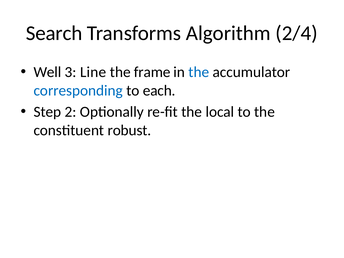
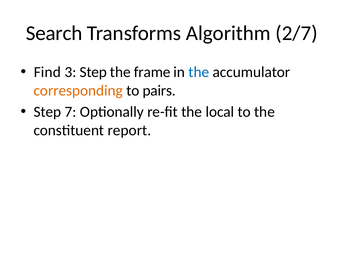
2/4: 2/4 -> 2/7 (297, 33)
Well: Well -> Find (47, 72)
3 Line: Line -> Step (93, 72)
corresponding colour: blue -> orange (78, 91)
each: each -> pairs (159, 91)
2: 2 -> 7 (71, 112)
robust: robust -> report (129, 130)
